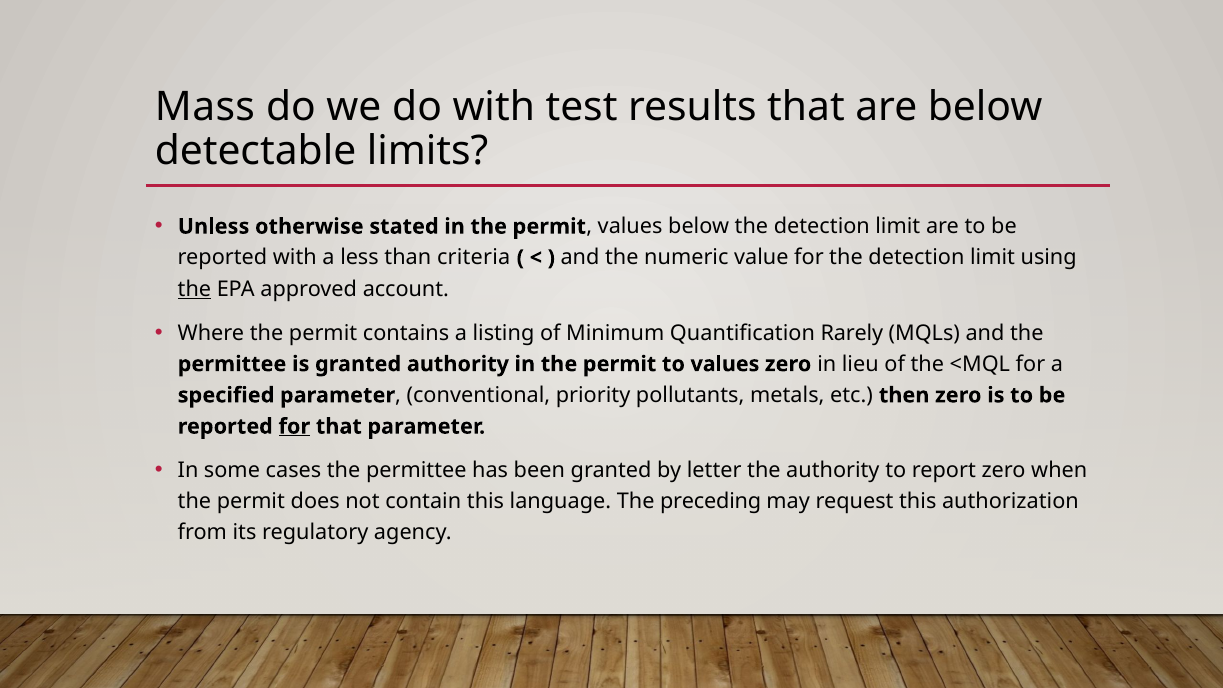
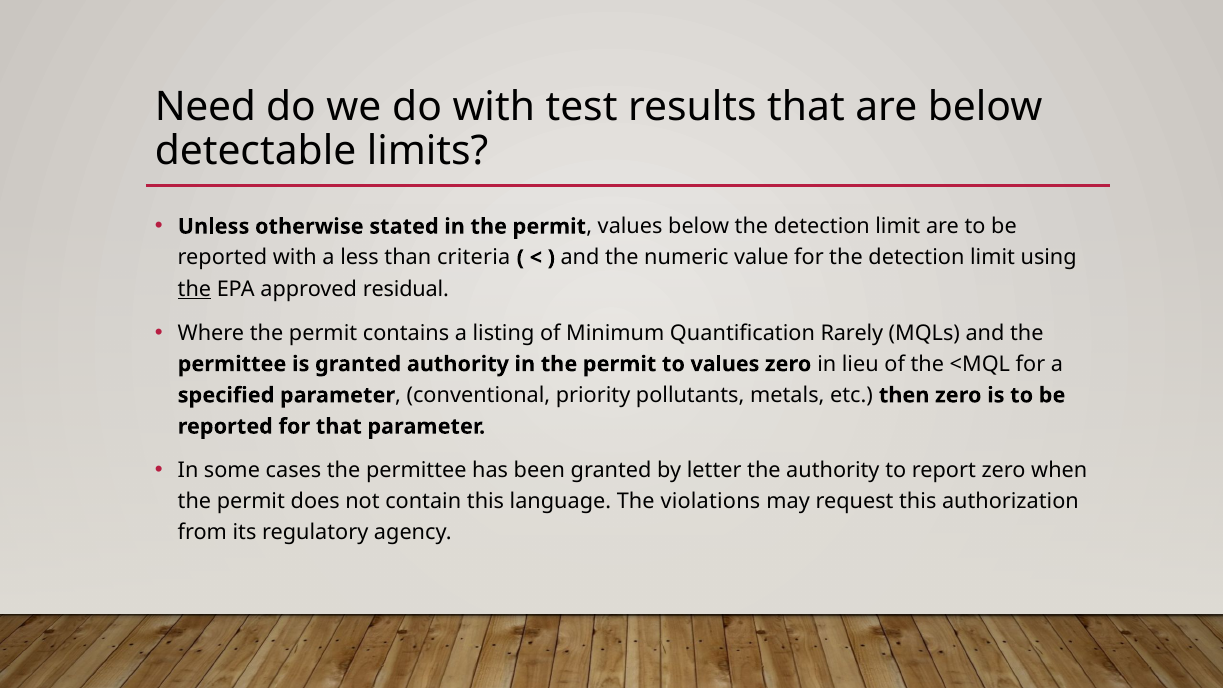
Mass: Mass -> Need (205, 107)
account: account -> residual (406, 289)
for underline: present -> none (294, 426)
preceding: preceding -> violations (710, 502)
